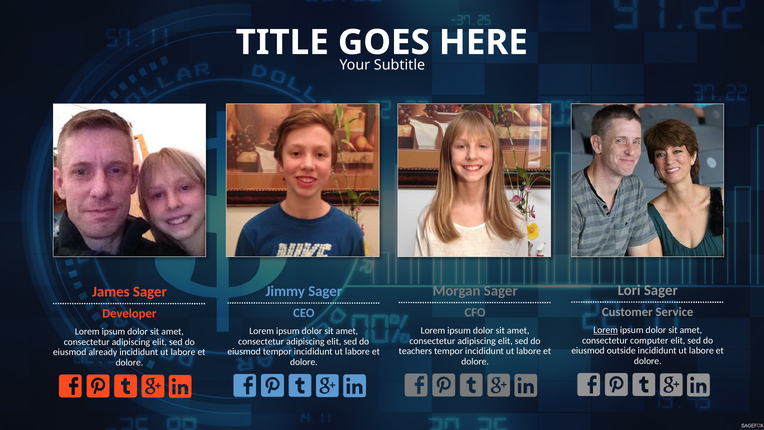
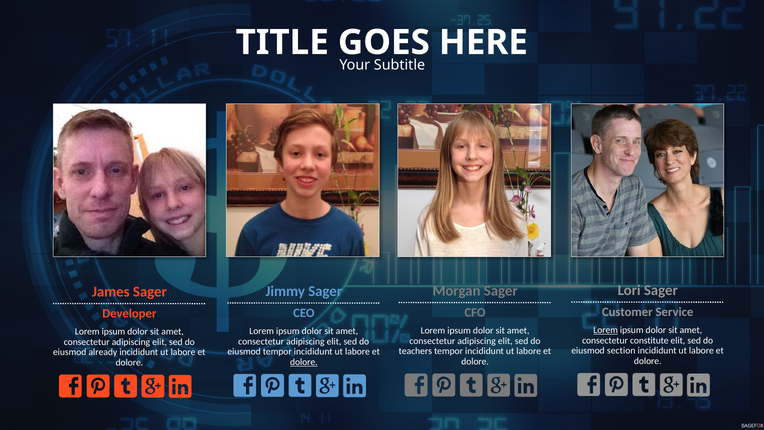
computer: computer -> constitute (649, 340)
outside: outside -> section (621, 351)
dolore underline: none -> present (304, 362)
